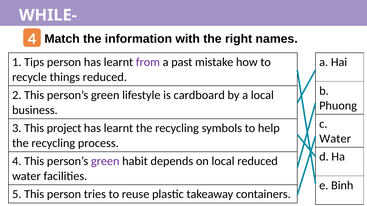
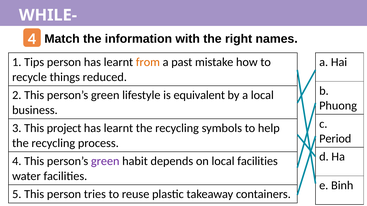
from colour: purple -> orange (148, 62)
cardboard: cardboard -> equivalent (199, 95)
Water: Water -> Period (335, 139)
local reduced: reduced -> facilities (258, 161)
